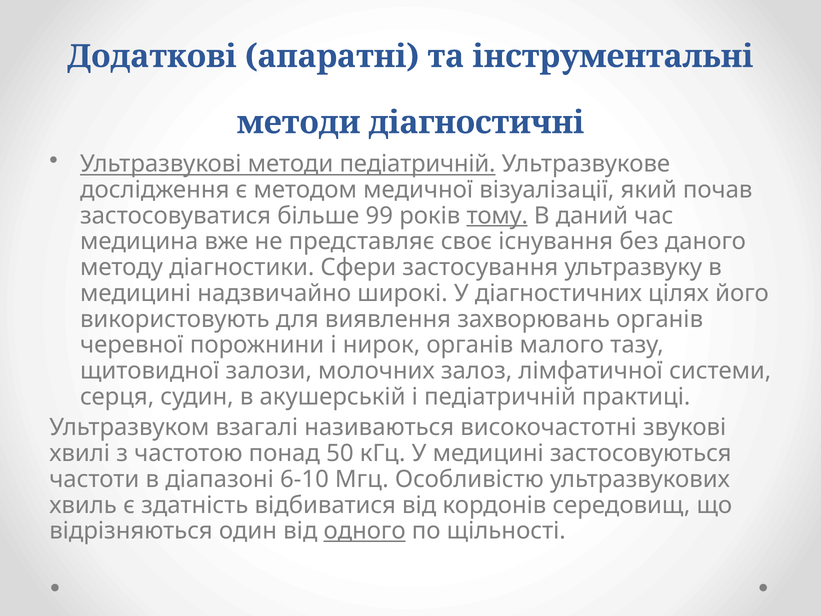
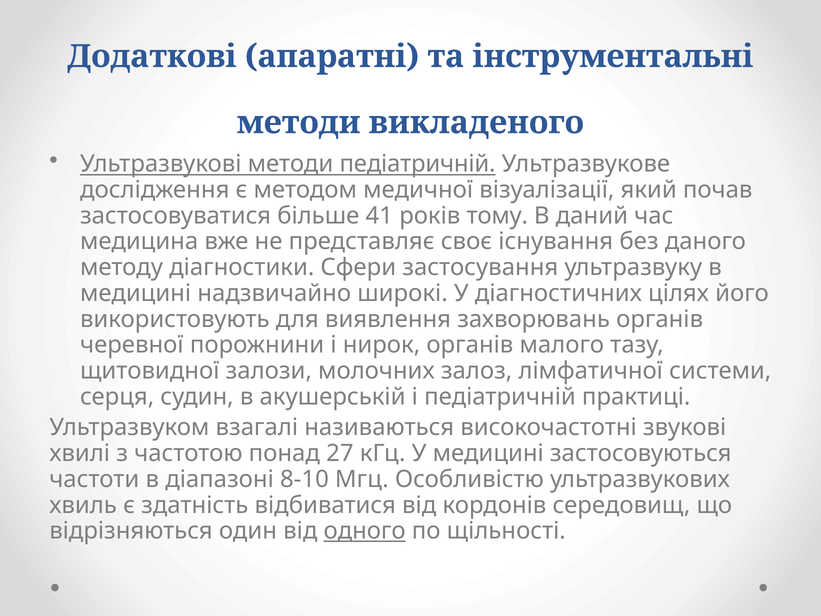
діагностичні: діагностичні -> викладеного (476, 123)
99: 99 -> 41 (379, 216)
тому underline: present -> none (497, 216)
50: 50 -> 27 (340, 453)
6-10: 6-10 -> 8-10 (304, 479)
